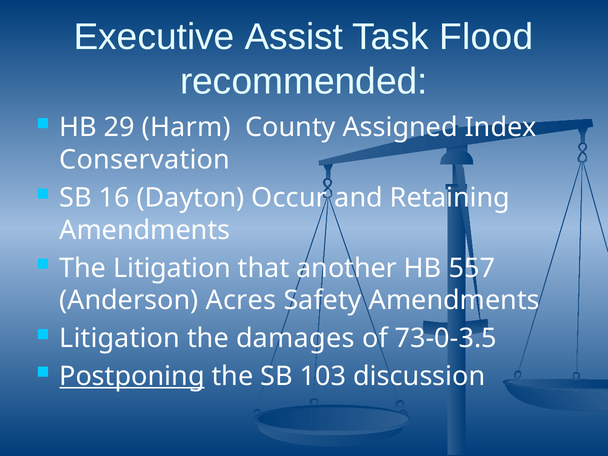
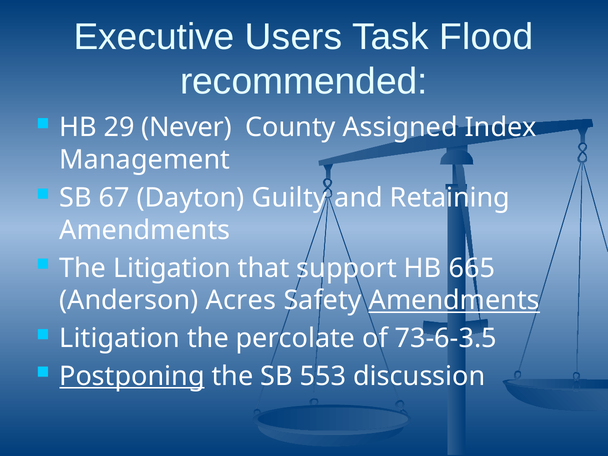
Assist: Assist -> Users (294, 37)
Harm: Harm -> Never (187, 128)
Conservation: Conservation -> Management (145, 160)
16: 16 -> 67 (114, 198)
Occur: Occur -> Guilty (289, 198)
another: another -> support (347, 268)
557: 557 -> 665 (472, 268)
Amendments underline: none -> present (454, 301)
damages: damages -> percolate (296, 338)
73-0-3.5: 73-0-3.5 -> 73-6-3.5 (446, 338)
103: 103 -> 553 (323, 376)
